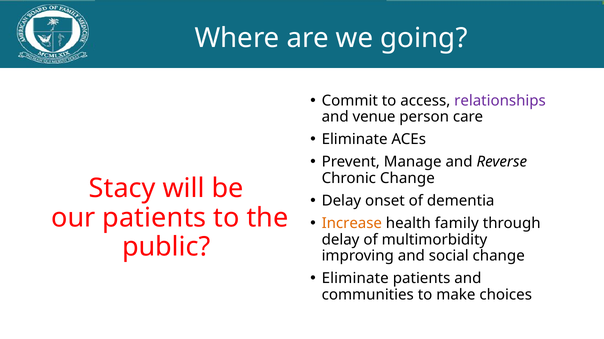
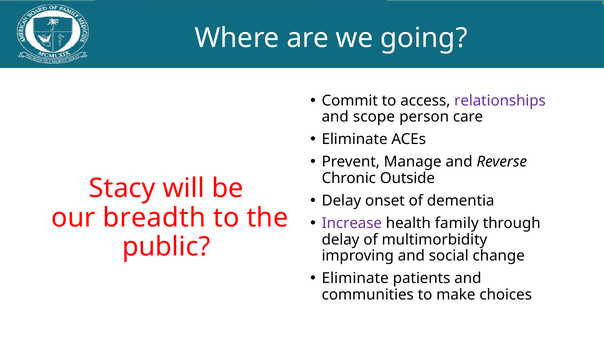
venue: venue -> scope (374, 117)
Chronic Change: Change -> Outside (407, 179)
our patients: patients -> breadth (154, 218)
Increase colour: orange -> purple (352, 224)
